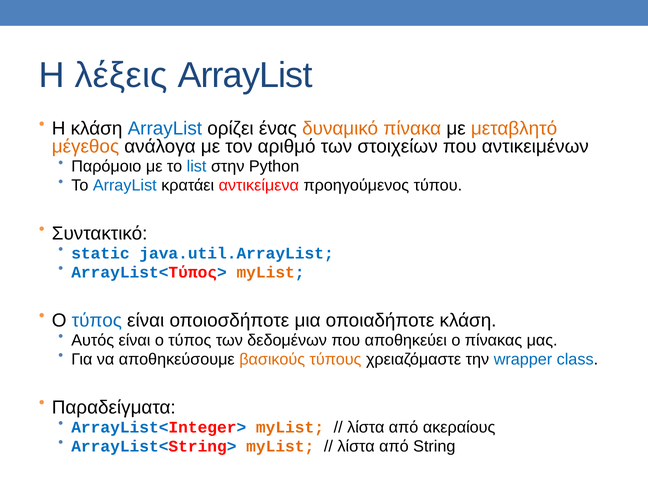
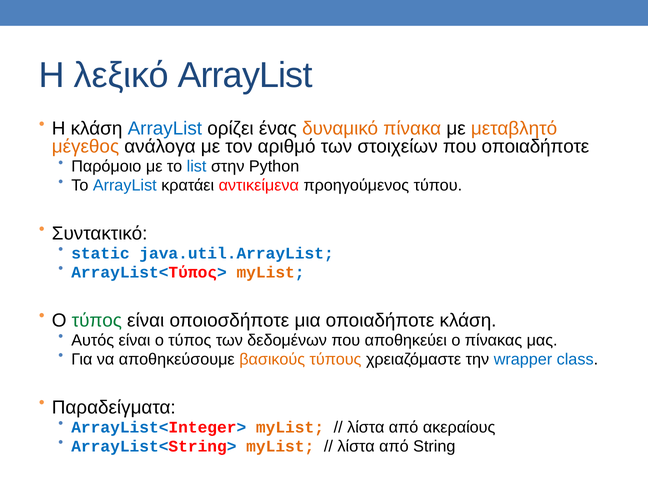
λέξεις: λέξεις -> λεξικό (121, 75)
που αντικειμένων: αντικειμένων -> οποιαδήποτε (535, 147)
τύπος colour: blue -> green (97, 320)
